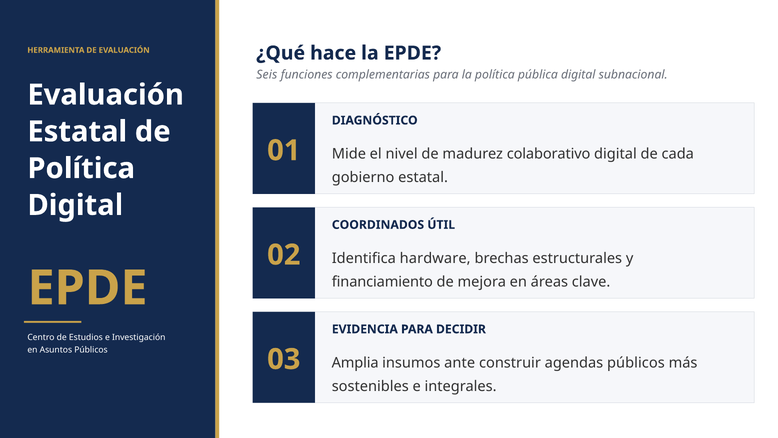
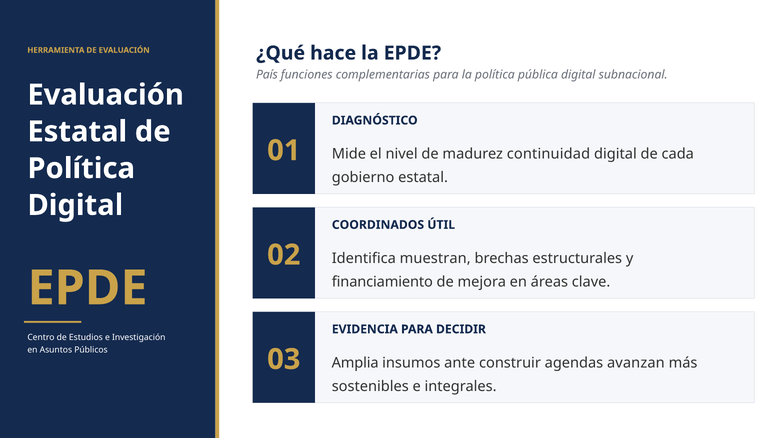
Seis: Seis -> País (267, 75)
colaborativo: colaborativo -> continuidad (548, 154)
hardware: hardware -> muestran (435, 258)
agendas públicos: públicos -> avanzan (636, 363)
